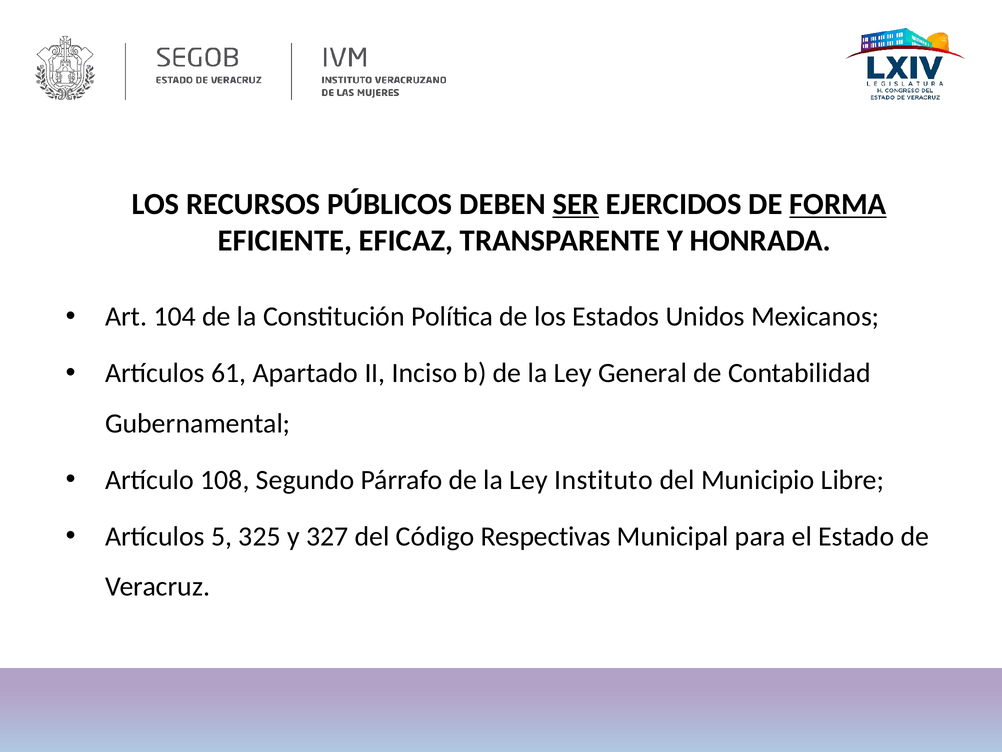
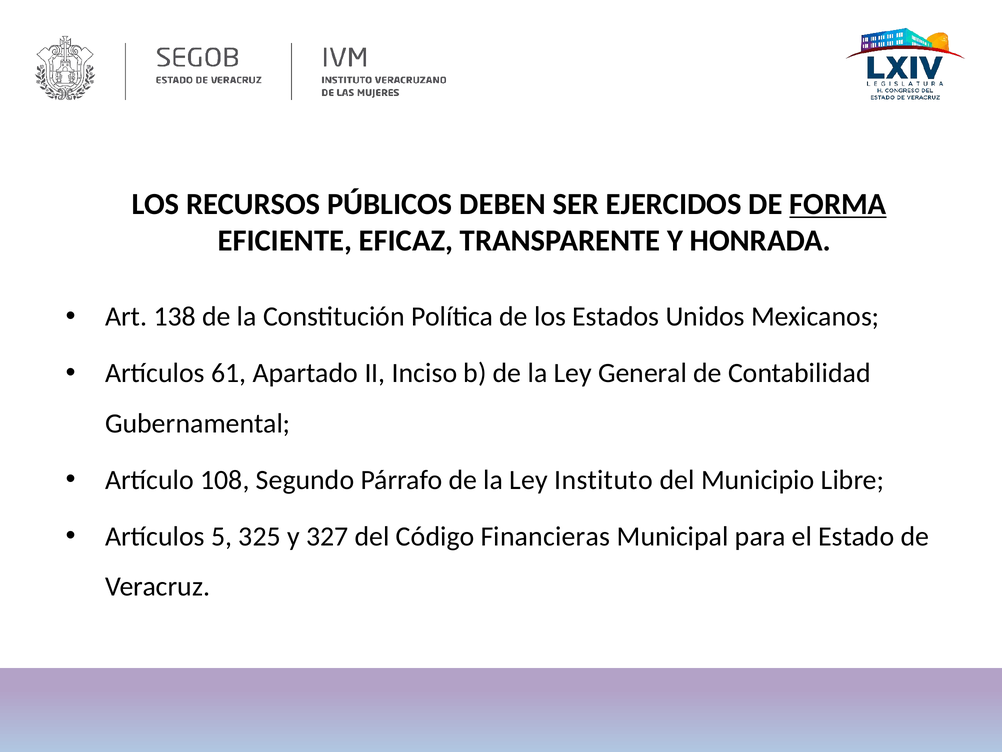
SER underline: present -> none (576, 204)
104: 104 -> 138 (175, 317)
Respectivas: Respectivas -> Financieras (545, 536)
